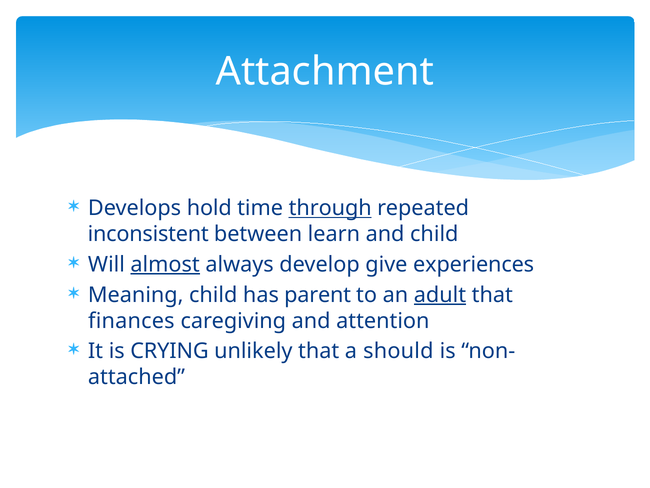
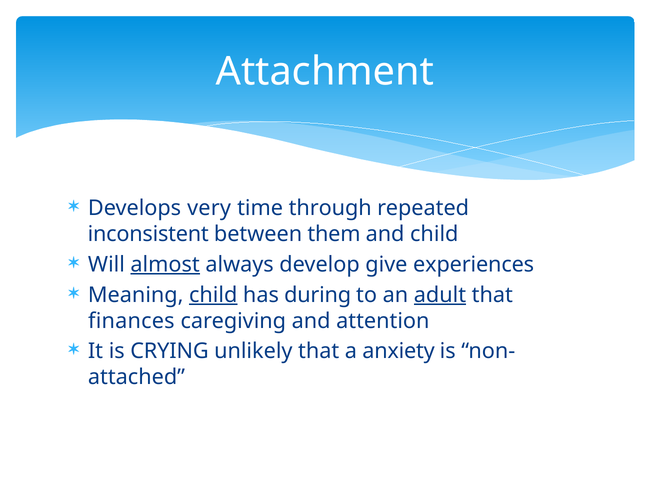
hold: hold -> very (209, 208)
through underline: present -> none (330, 208)
learn: learn -> them (334, 234)
child underline: none -> present (213, 295)
parent: parent -> during (318, 295)
should: should -> anxiety (399, 351)
